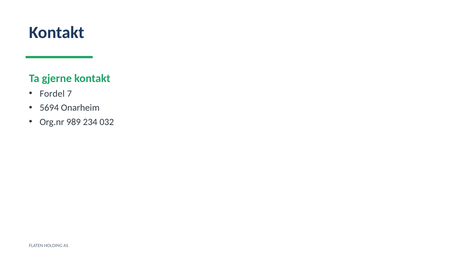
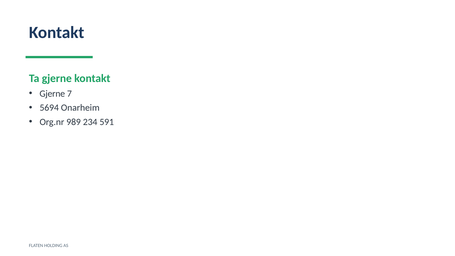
Fordel: Fordel -> Gjerne (52, 94)
032: 032 -> 591 (107, 122)
